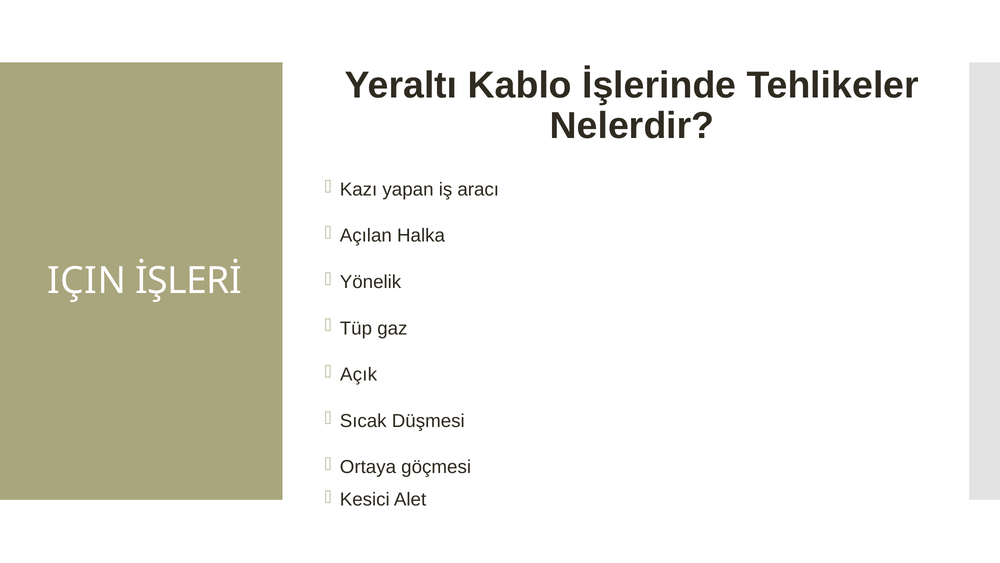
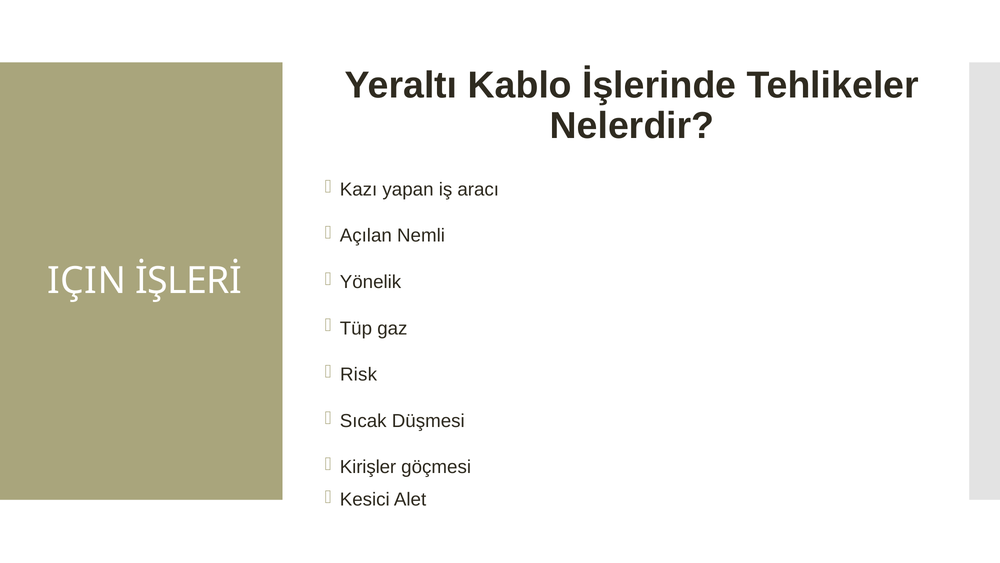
Halka: Halka -> Nemli (421, 236)
Açık: Açık -> Risk (359, 374)
Ortaya: Ortaya -> Kirişler (368, 467)
